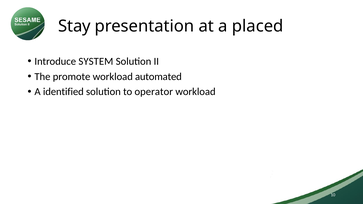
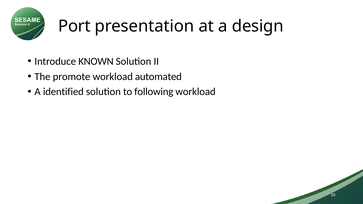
Stay: Stay -> Port (74, 26)
placed: placed -> design (258, 26)
SYSTEM: SYSTEM -> KNOWN (96, 61)
operator: operator -> following (154, 92)
